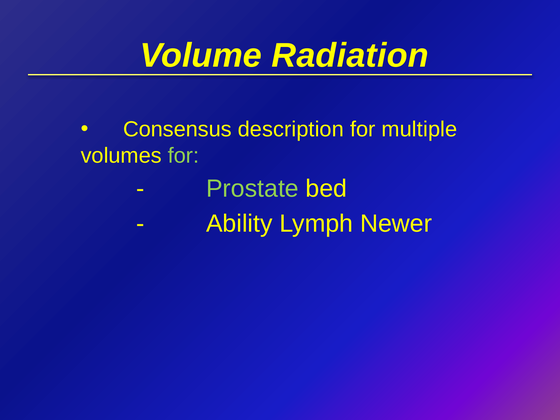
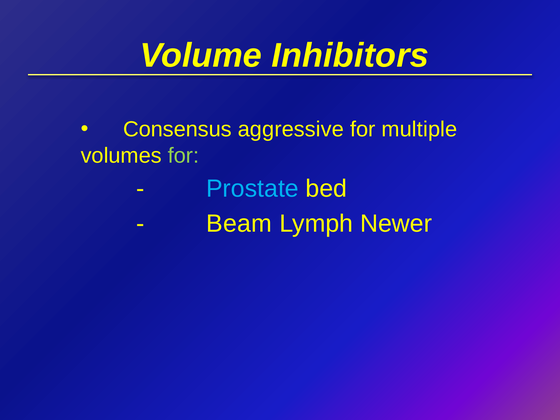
Radiation: Radiation -> Inhibitors (350, 55)
description: description -> aggressive (291, 129)
Prostate colour: light green -> light blue (252, 189)
Ability: Ability -> Beam (239, 224)
